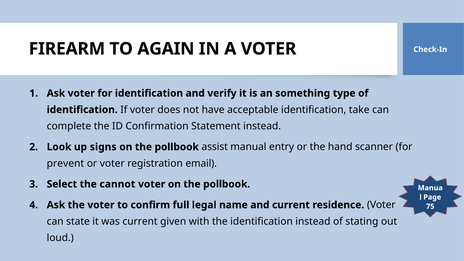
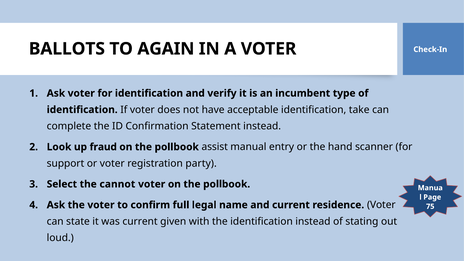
FIREARM: FIREARM -> BALLOTS (67, 49)
something: something -> incumbent (303, 93)
signs: signs -> fraud (103, 147)
prevent: prevent -> support (65, 163)
email: email -> party (201, 163)
